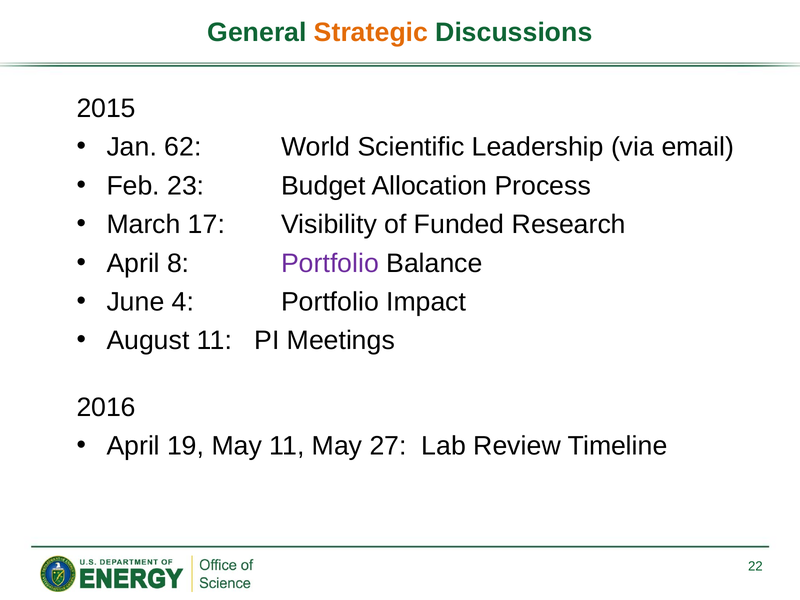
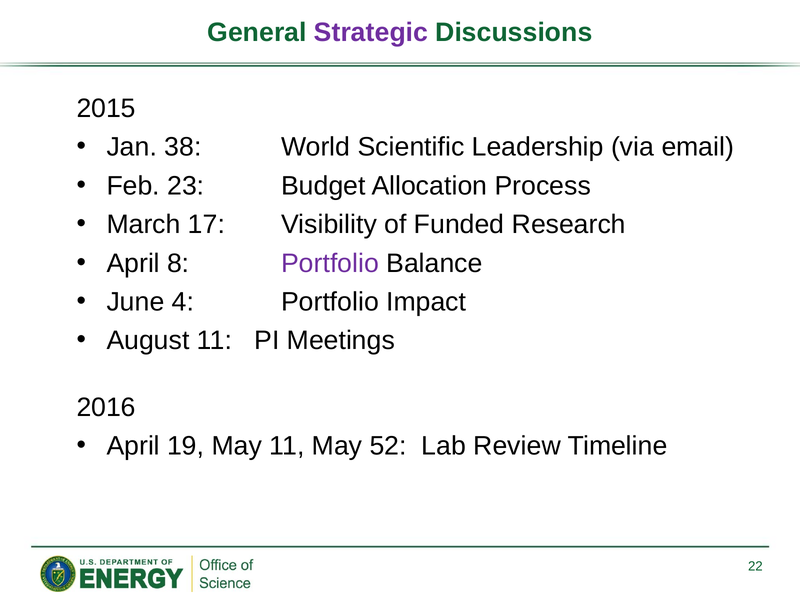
Strategic colour: orange -> purple (371, 33)
62: 62 -> 38 (183, 147)
27: 27 -> 52 (388, 446)
